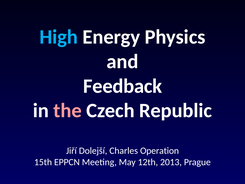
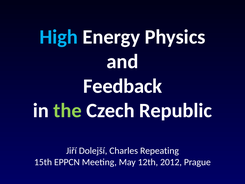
the colour: pink -> light green (68, 110)
Operation: Operation -> Repeating (159, 151)
2013: 2013 -> 2012 (171, 162)
